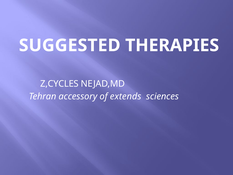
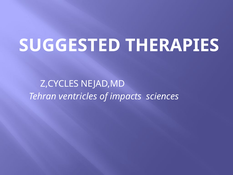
accessory: accessory -> ventricles (78, 96)
extends: extends -> impacts (126, 96)
